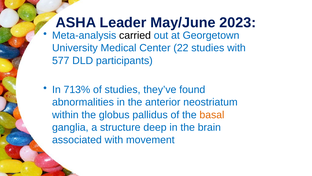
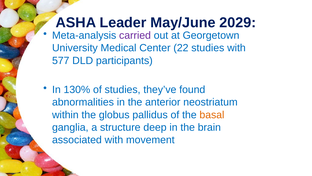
2023: 2023 -> 2029 (238, 23)
carried colour: black -> purple (135, 35)
713%: 713% -> 130% (77, 90)
